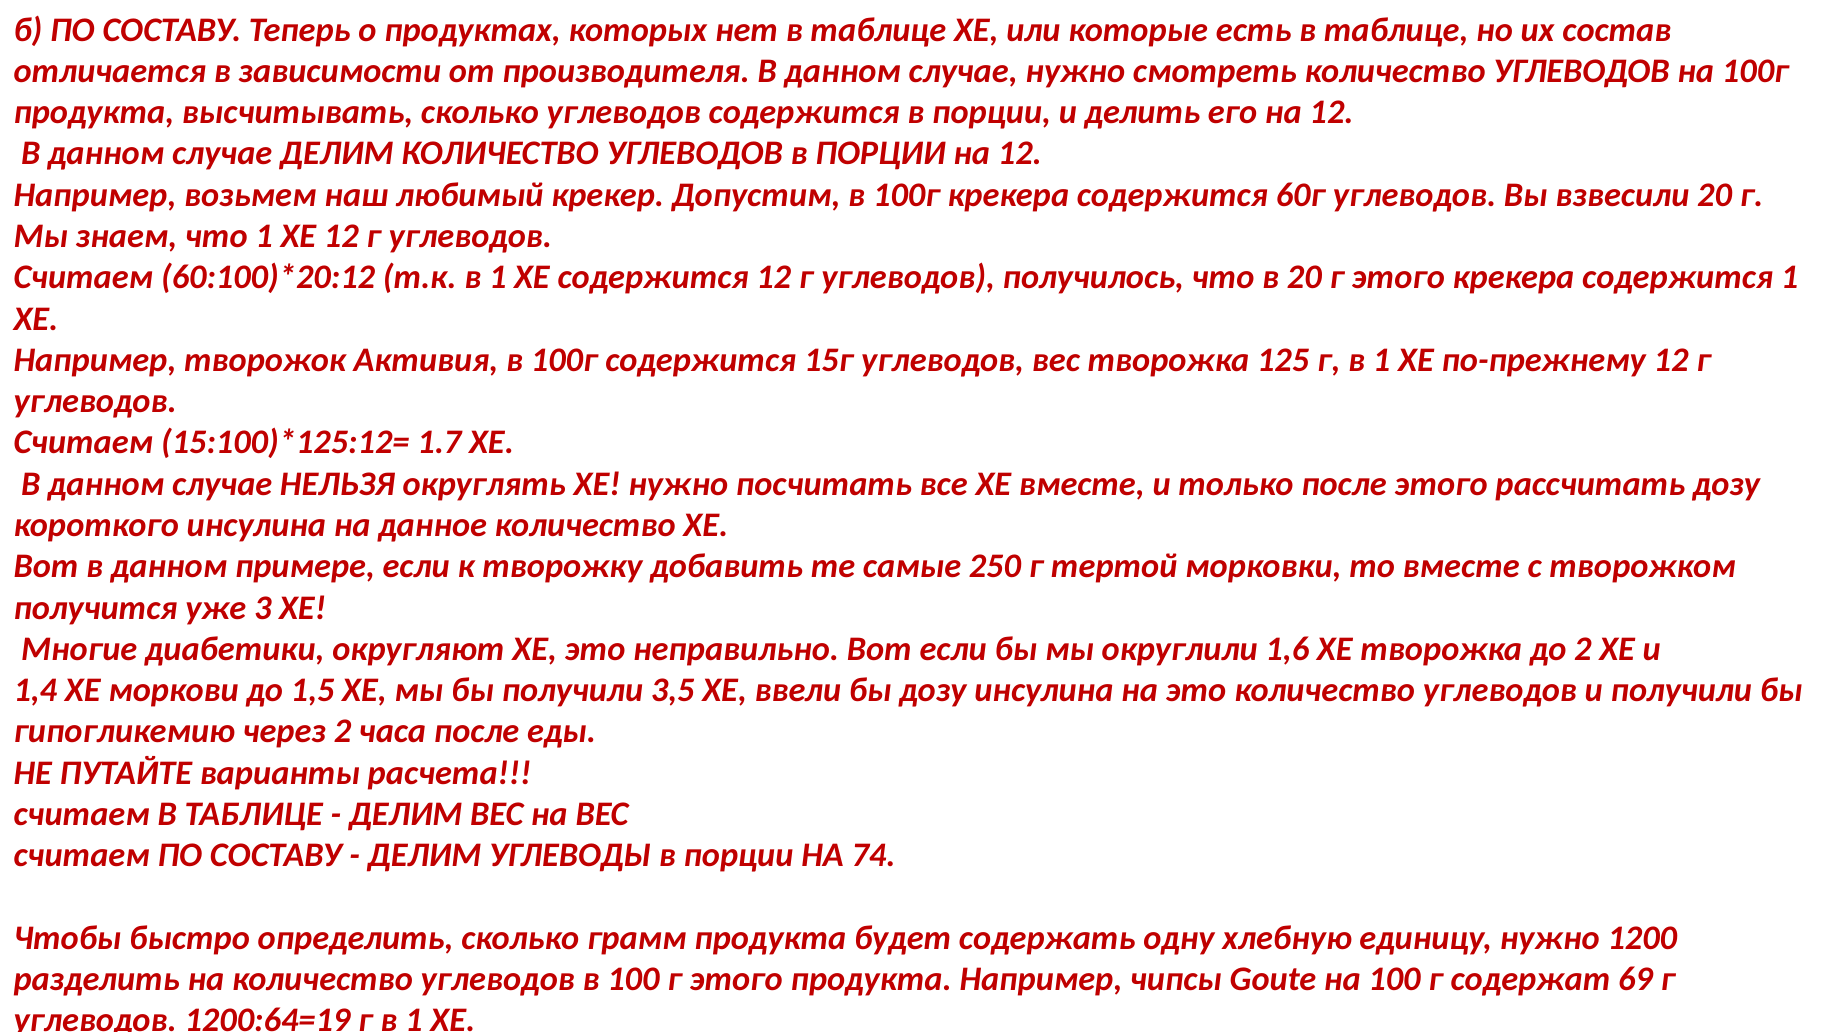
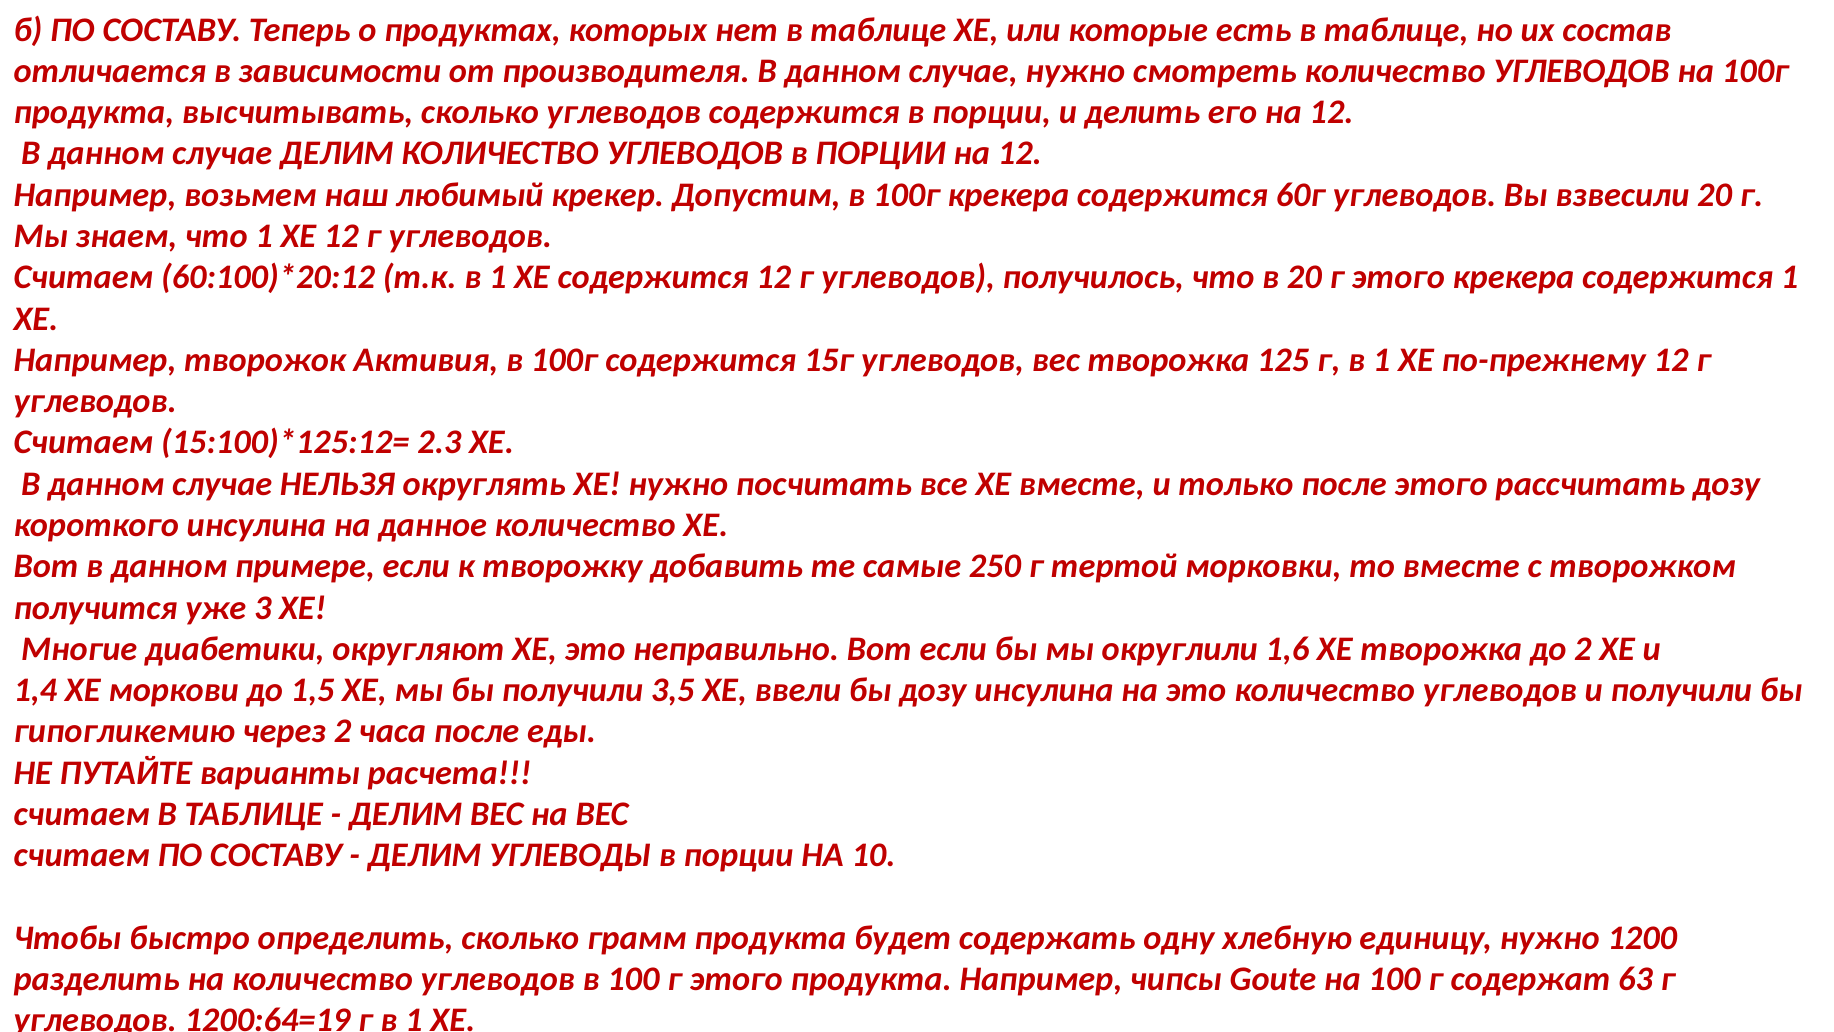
1.7: 1.7 -> 2.3 (439, 442)
74: 74 -> 10 (874, 855)
69: 69 -> 63 (1635, 979)
